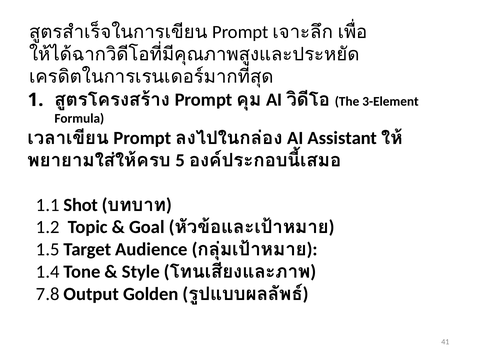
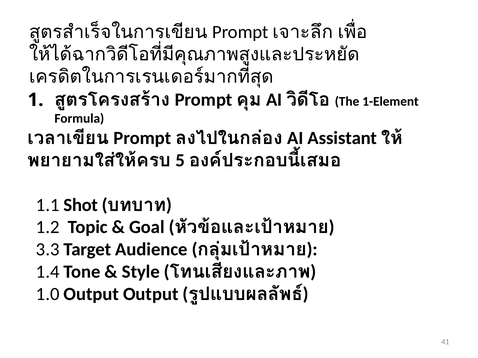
3-Element: 3-Element -> 1-Element (390, 102)
1.5: 1.5 -> 3.3 (48, 250)
7.8: 7.8 -> 1.0 (48, 294)
Output Golden: Golden -> Output (151, 294)
